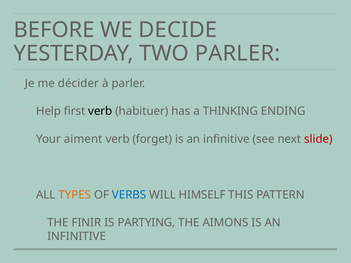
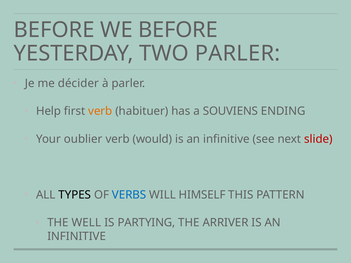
WE DECIDE: DECIDE -> BEFORE (178, 30)
verb colour: black -> orange (100, 111)
THINKING: THINKING -> SOUVIENS (230, 111)
aiment: aiment -> oublier (83, 139)
forget: forget -> would (152, 139)
TYPES colour: orange -> black (75, 195)
FINIR: FINIR -> WELL (86, 223)
AIMONS: AIMONS -> ARRIVER (226, 223)
